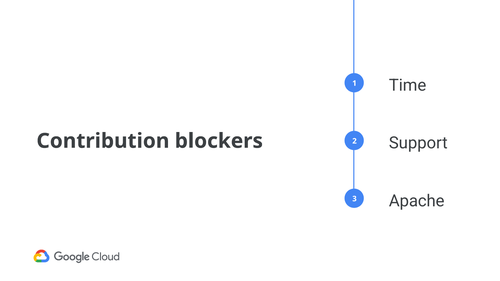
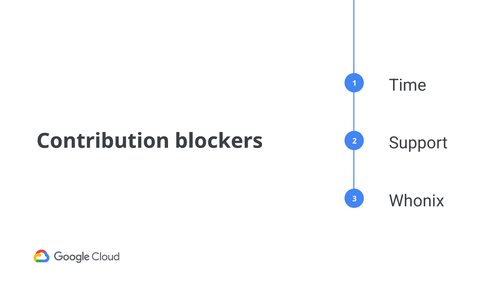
Apache: Apache -> Whonix (417, 201)
